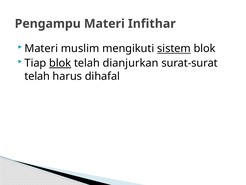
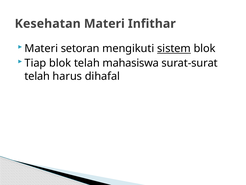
Pengampu: Pengampu -> Kesehatan (48, 24)
muslim: muslim -> setoran (80, 48)
blok underline: present -> none (60, 63)
dianjurkan: dianjurkan -> mahasiswa (131, 63)
